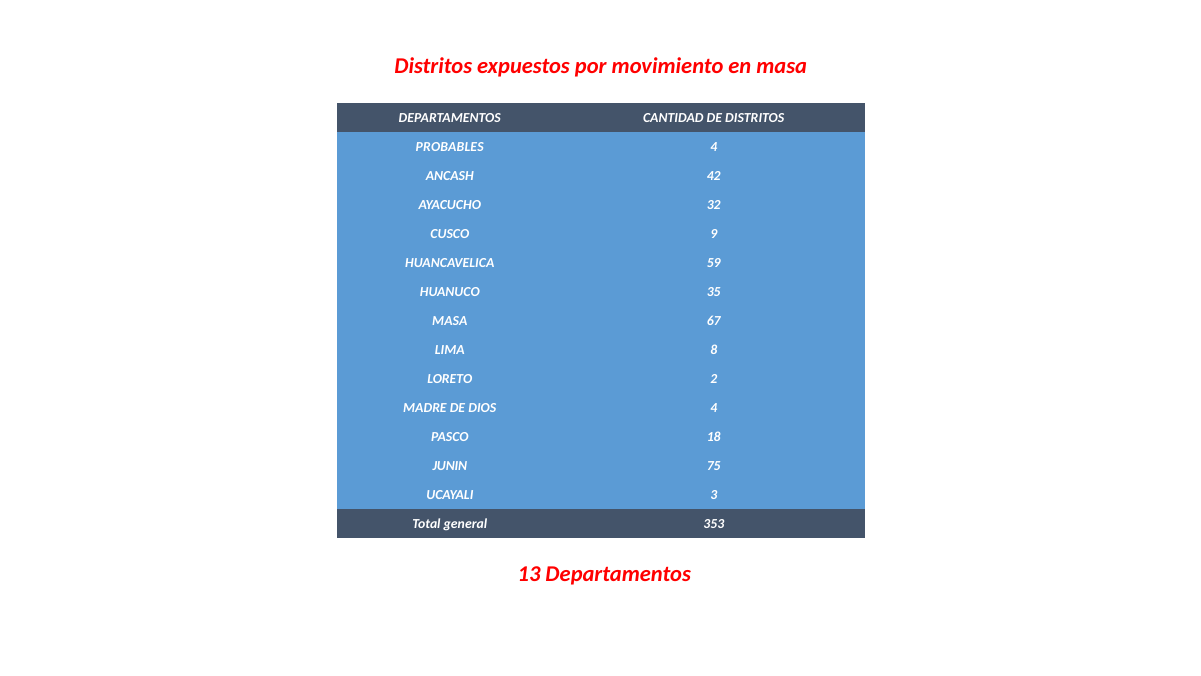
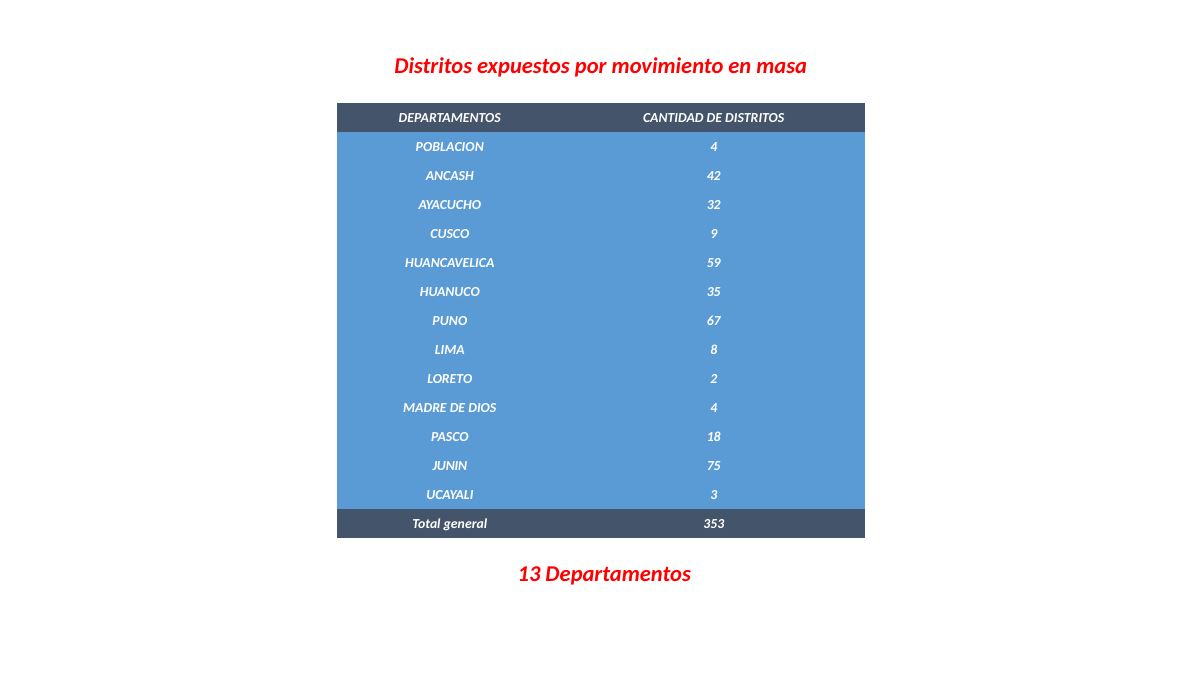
PROBABLES: PROBABLES -> POBLACION (450, 147)
MASA: MASA -> PUNO (450, 321)
